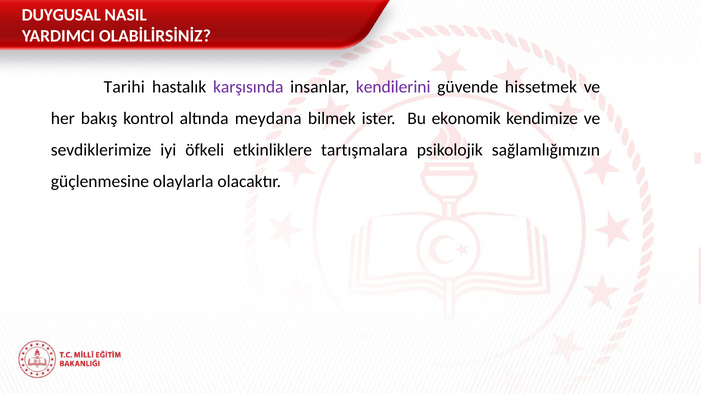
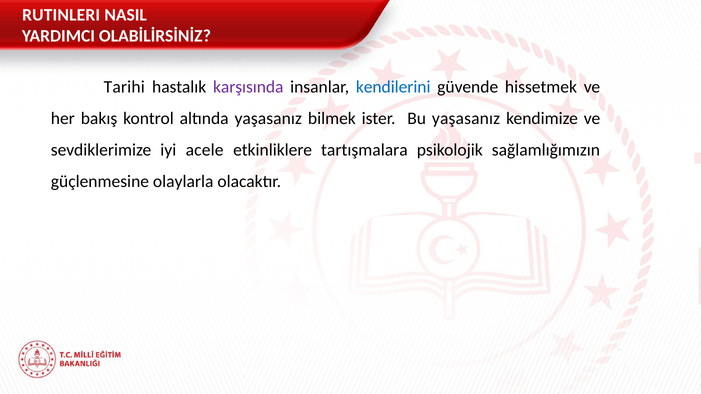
DUYGUSAL: DUYGUSAL -> RUTINLERI (61, 15)
kendilerini colour: purple -> blue (393, 87)
altında meydana: meydana -> yaşasanız (268, 118)
Bu ekonomik: ekonomik -> yaşasanız (466, 118)
öfkeli: öfkeli -> acele (205, 150)
